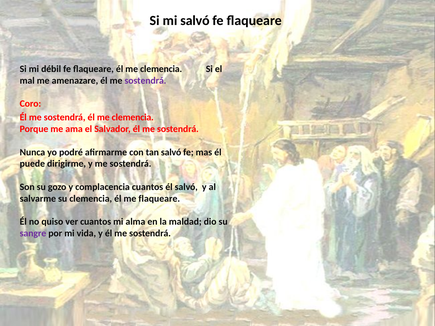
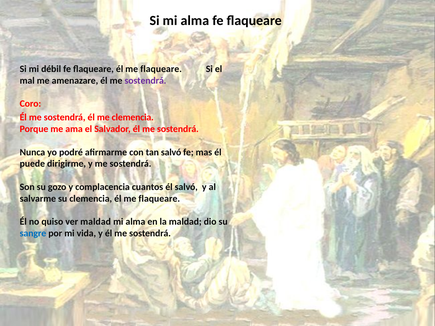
Si mi salvó: salvó -> alma (195, 20)
flaqueare él me clemencia: clemencia -> flaqueare (161, 69)
ver cuantos: cuantos -> maldad (96, 222)
sangre colour: purple -> blue (33, 233)
